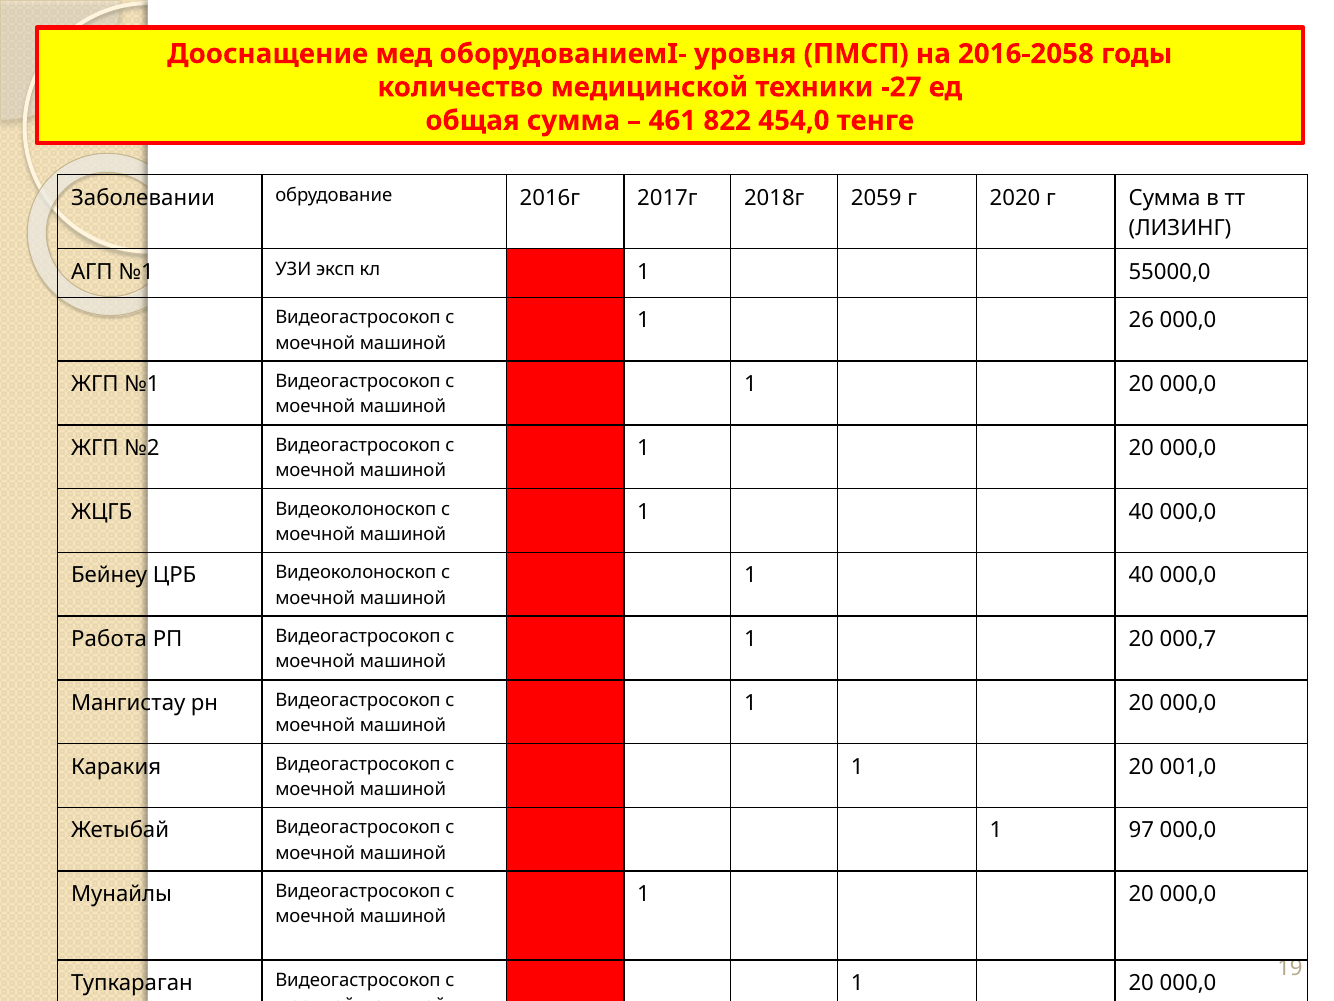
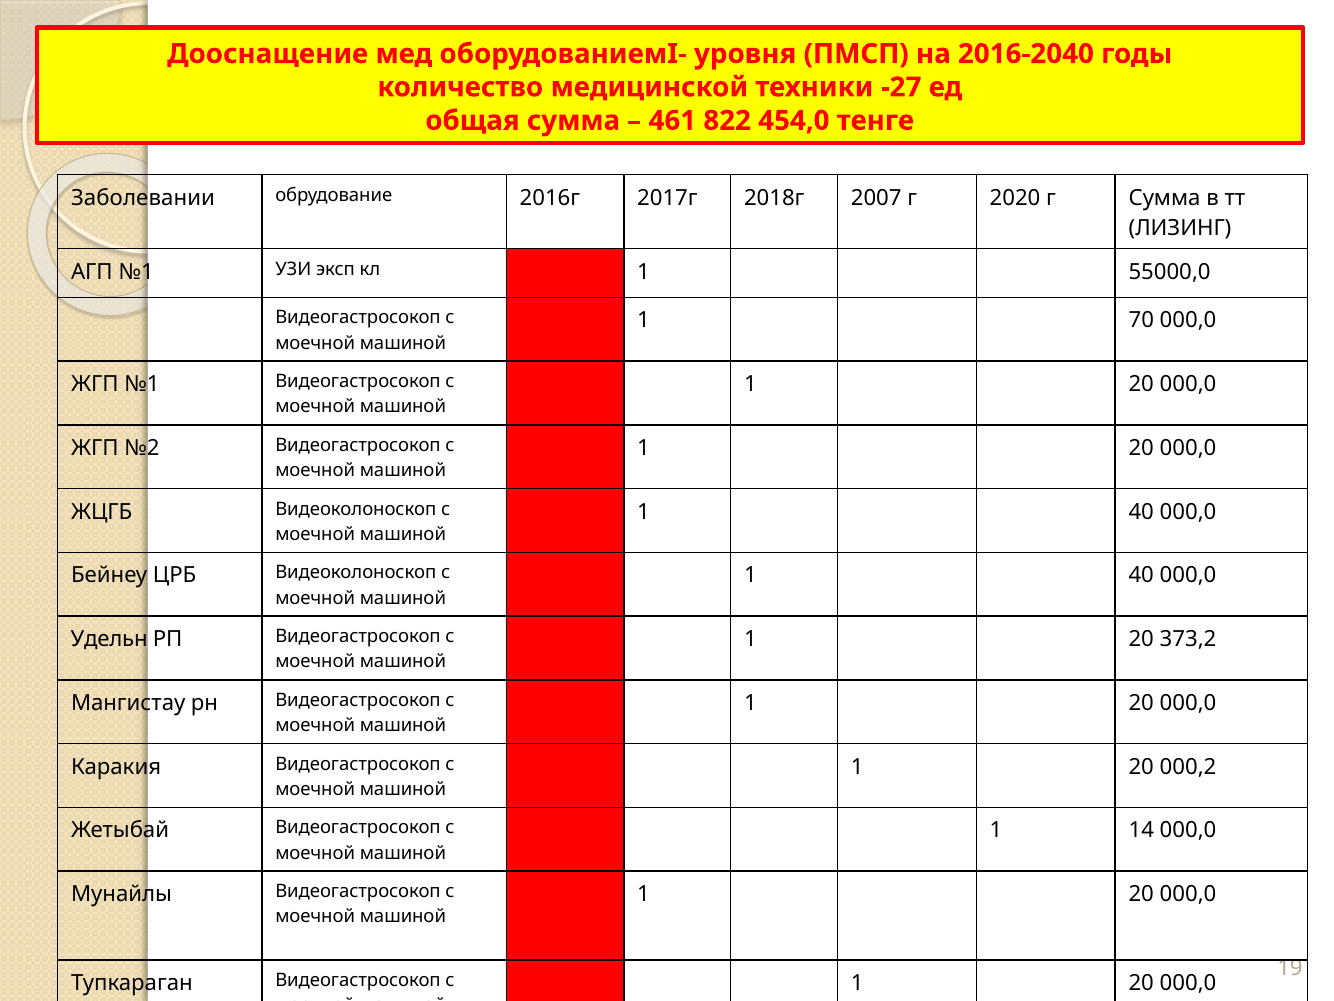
2016-2058: 2016-2058 -> 2016-2040 (1026, 54)
2059: 2059 -> 2007 (876, 198)
26: 26 -> 70 (1141, 320)
Работа: Работа -> Удельн (109, 639)
000,7: 000,7 -> 373,2 (1188, 639)
001,0: 001,0 -> 000,2 (1188, 766)
97: 97 -> 14 (1141, 830)
